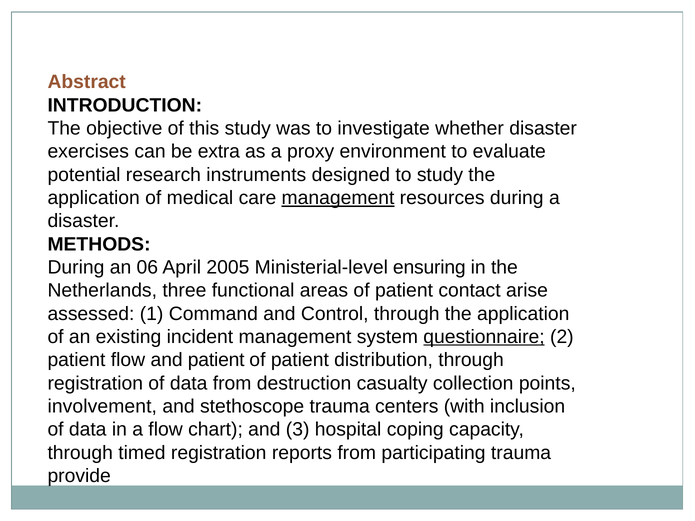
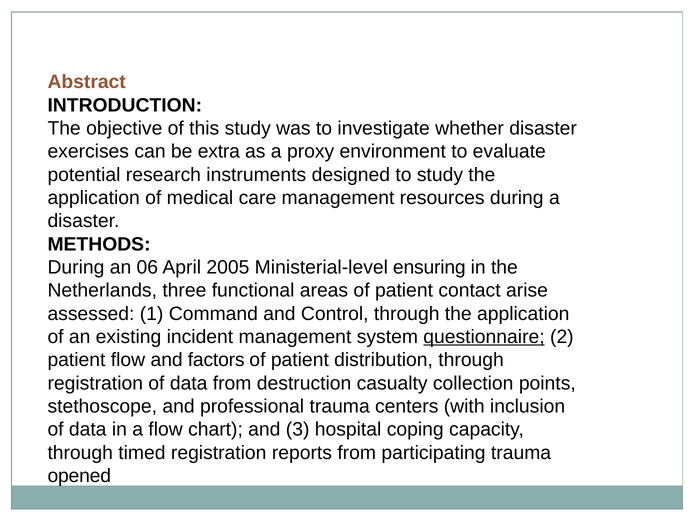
management underline: present -> none (338, 198)
and patient: patient -> factors (216, 360)
involvement: involvement -> stethoscope (102, 407)
stethoscope: stethoscope -> professional (252, 407)
provide: provide -> opened (79, 476)
